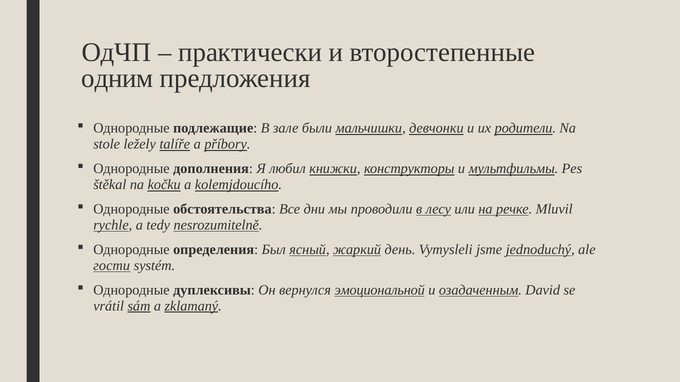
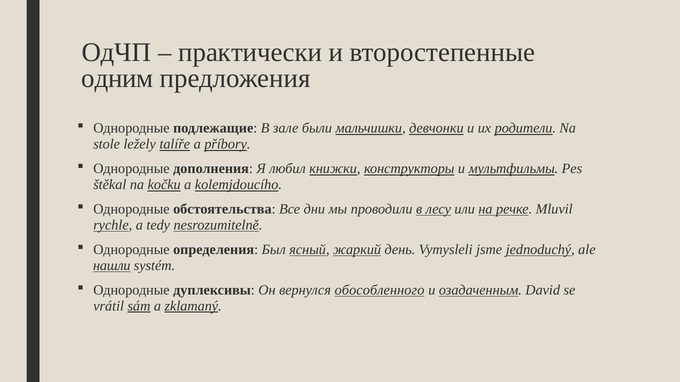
гости: гости -> нашли (112, 266)
эмоциональной: эмоциональной -> обособленного (380, 290)
